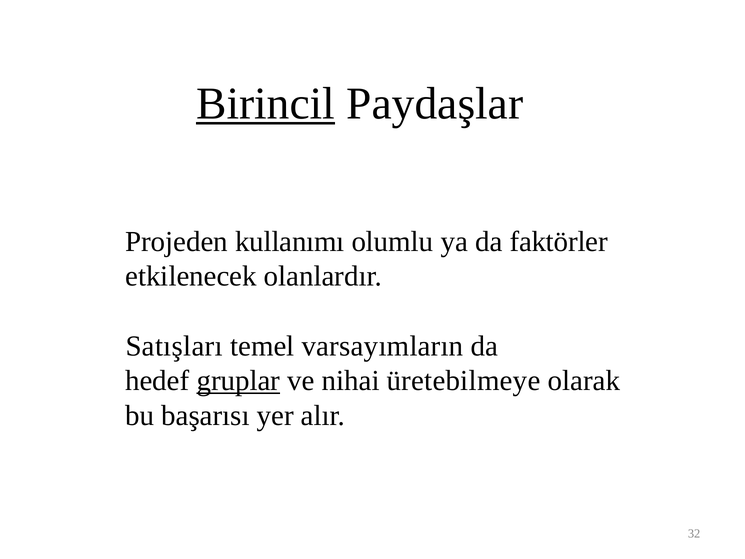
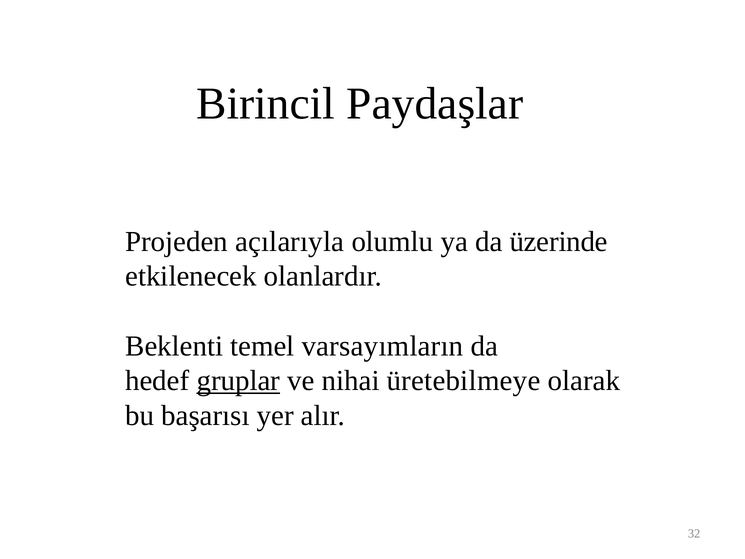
Birincil underline: present -> none (266, 104)
kullanımı: kullanımı -> açılarıyla (290, 242)
faktörler: faktörler -> üzerinde (559, 242)
Satışları: Satışları -> Beklenti (174, 346)
